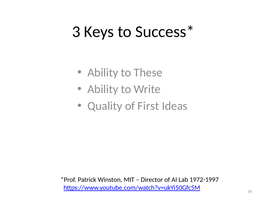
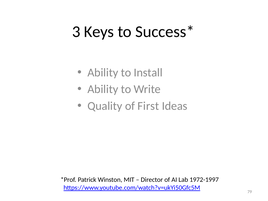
These: These -> Install (148, 73)
